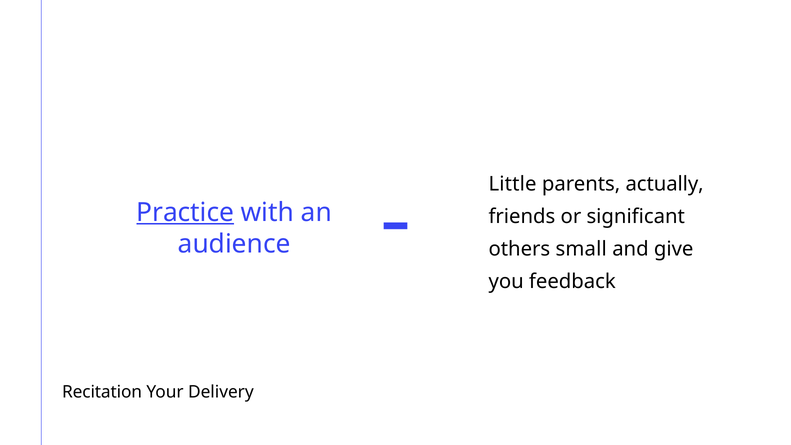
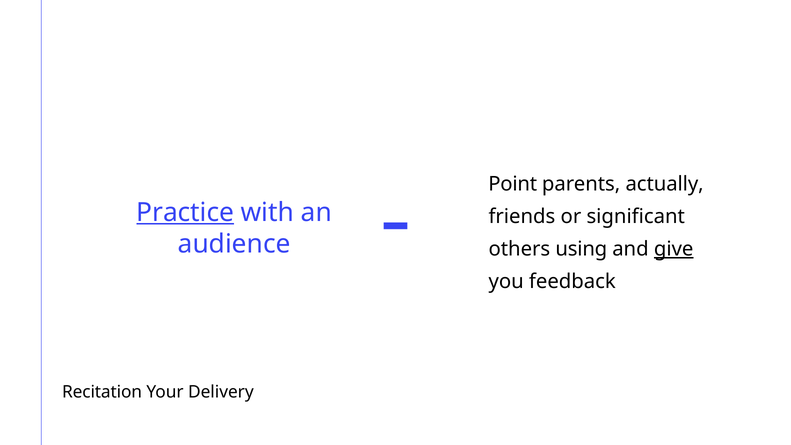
Little: Little -> Point (513, 184)
small: small -> using (581, 249)
give underline: none -> present (674, 249)
